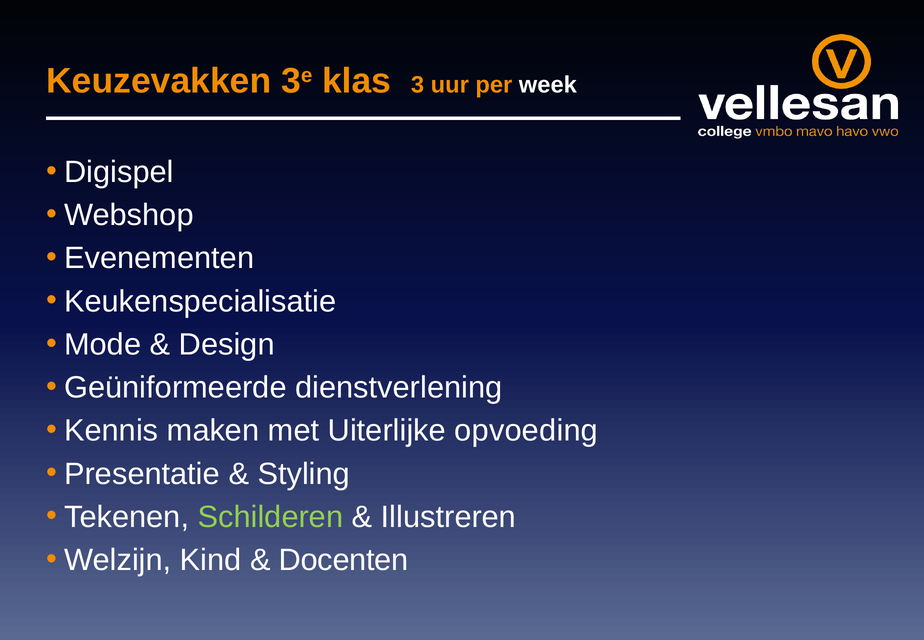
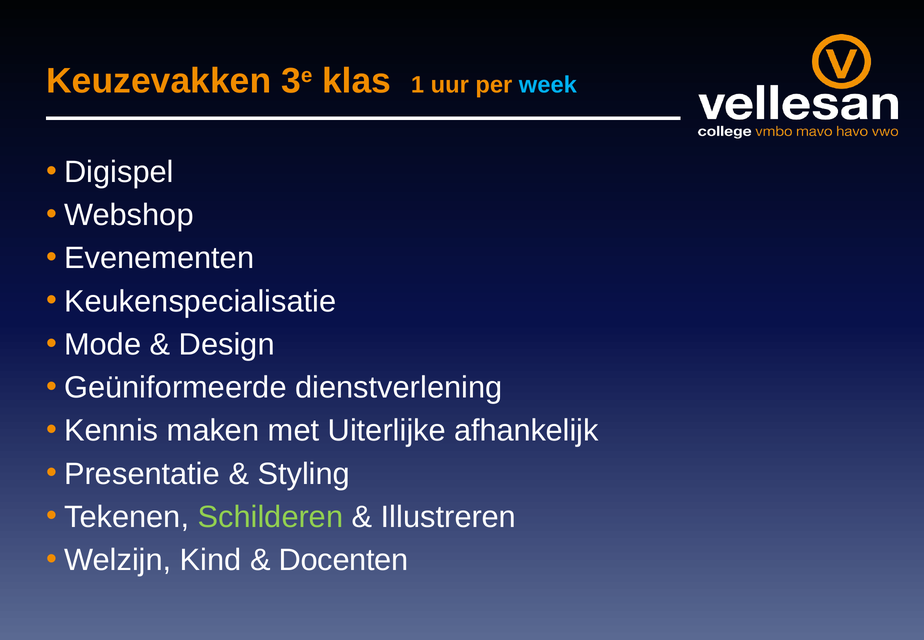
3: 3 -> 1 (418, 85)
week colour: white -> light blue (548, 85)
opvoeding: opvoeding -> afhankelijk (526, 431)
